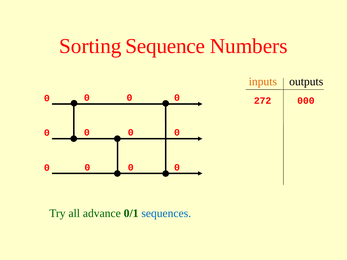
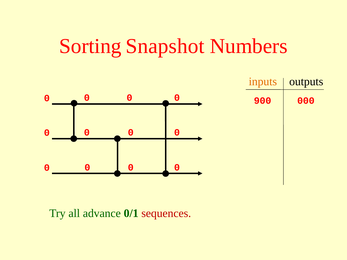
Sequence: Sequence -> Snapshot (165, 46)
272: 272 -> 900 (263, 101)
sequences colour: blue -> red (166, 213)
